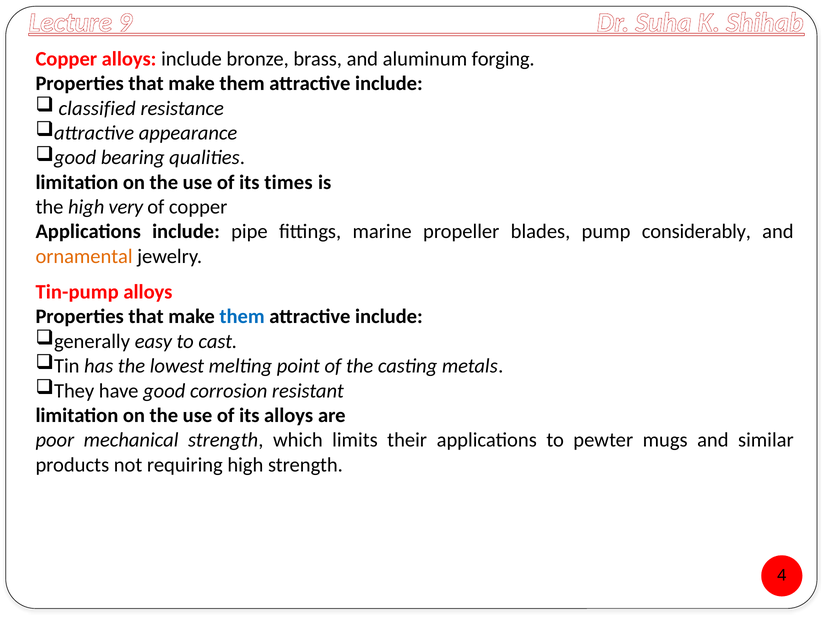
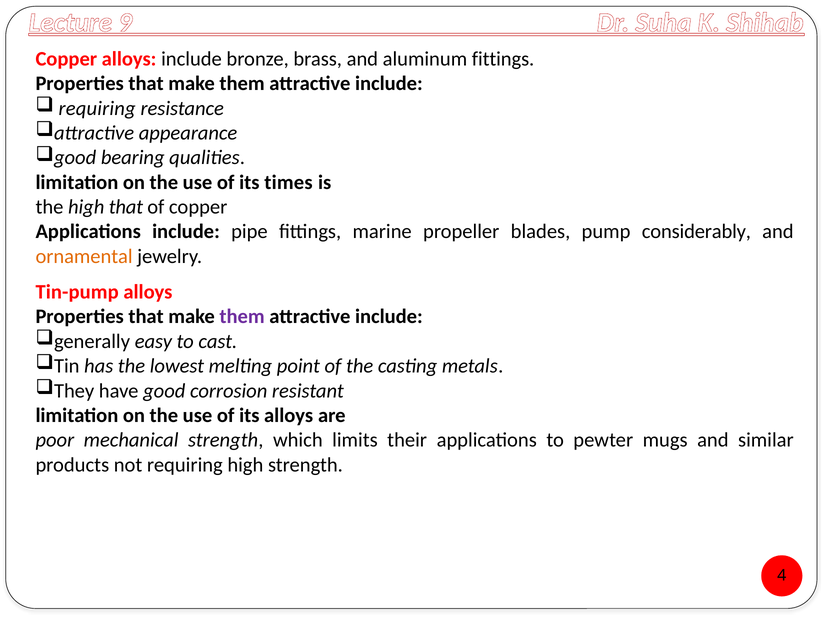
aluminum forging: forging -> fittings (503, 59)
classified: classified -> requiring (97, 108)
high very: very -> that (126, 207)
them colour: blue -> purple (242, 317)
